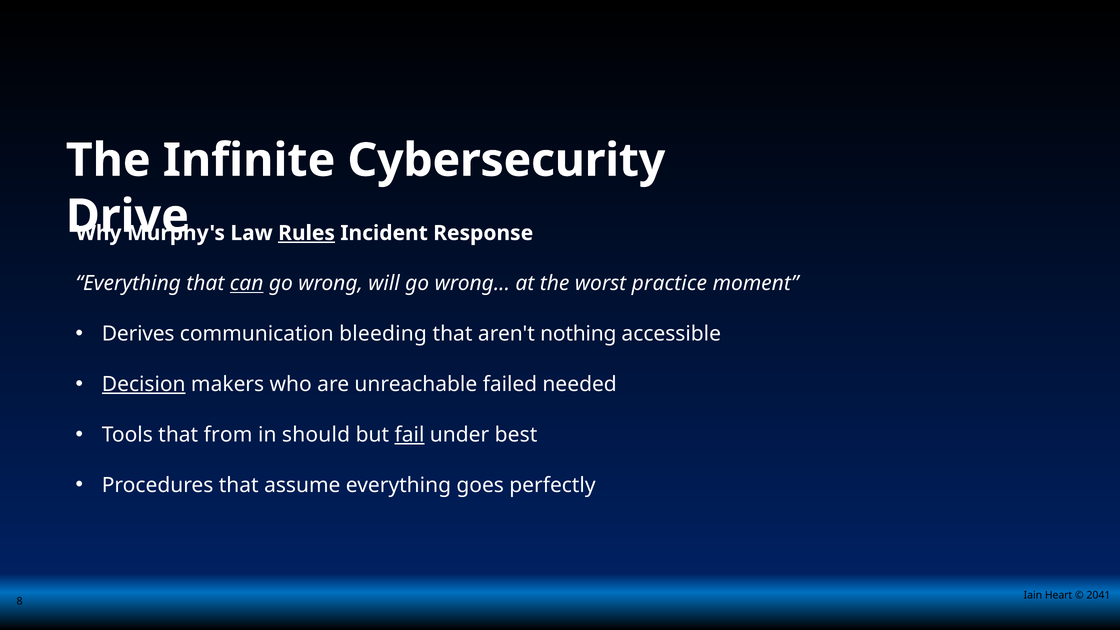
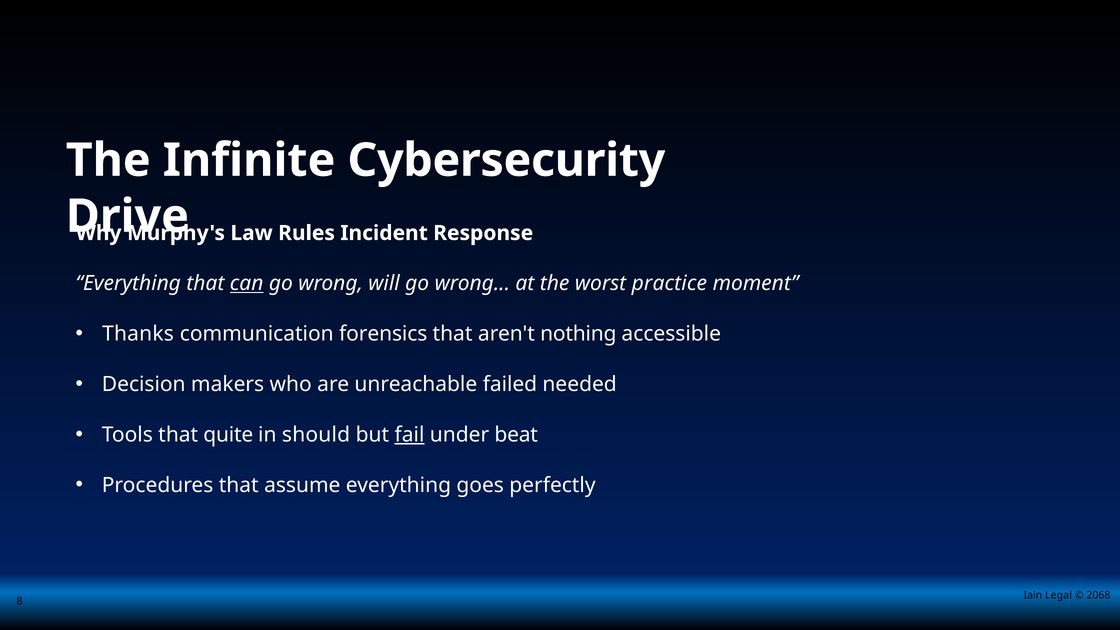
Rules underline: present -> none (307, 233)
Derives: Derives -> Thanks (138, 334)
bleeding: bleeding -> forensics (383, 334)
Decision underline: present -> none (144, 384)
from: from -> quite (228, 435)
best: best -> beat (516, 435)
Heart: Heart -> Legal (1059, 595)
2041: 2041 -> 2068 (1098, 595)
